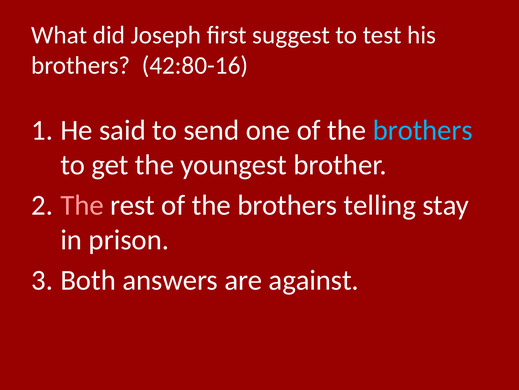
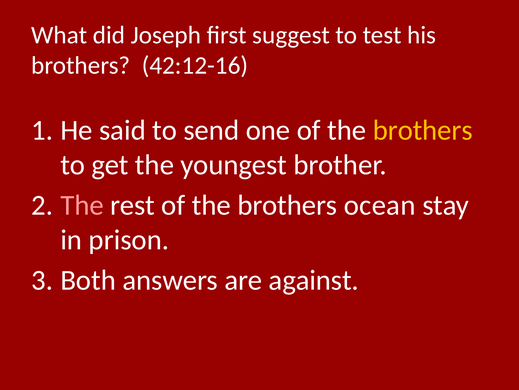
42:80-16: 42:80-16 -> 42:12-16 (195, 65)
brothers colour: light blue -> yellow (423, 130)
telling: telling -> ocean (380, 205)
